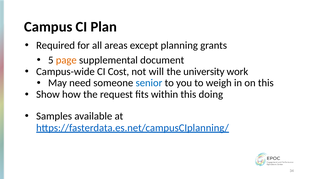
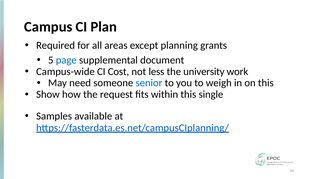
page colour: orange -> blue (66, 60)
will: will -> less (156, 71)
doing: doing -> single (211, 94)
